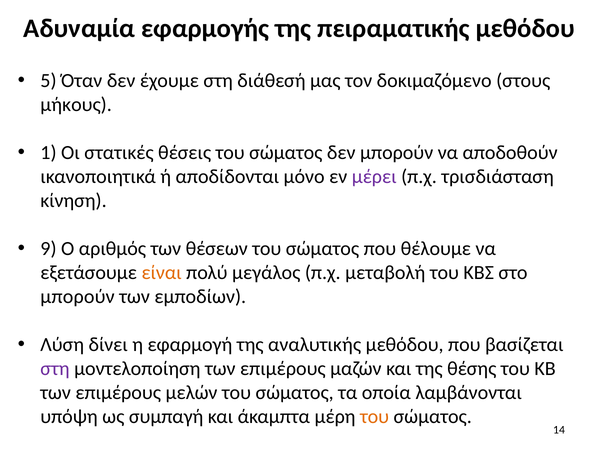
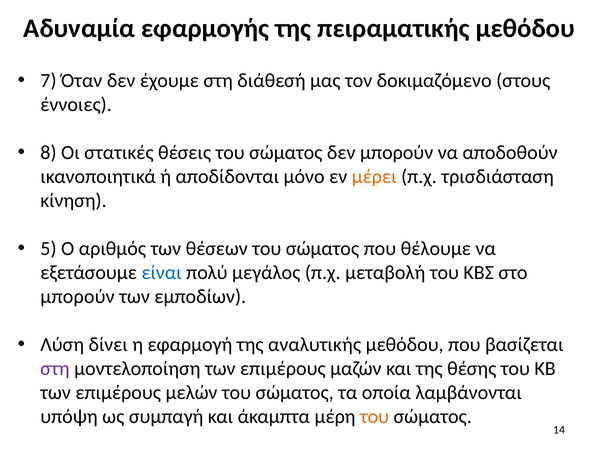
5: 5 -> 7 (48, 81)
μήκους: μήκους -> έννοιες (76, 105)
1: 1 -> 8 (48, 153)
μέρει colour: purple -> orange (374, 177)
9: 9 -> 5 (48, 249)
είναι colour: orange -> blue (162, 273)
